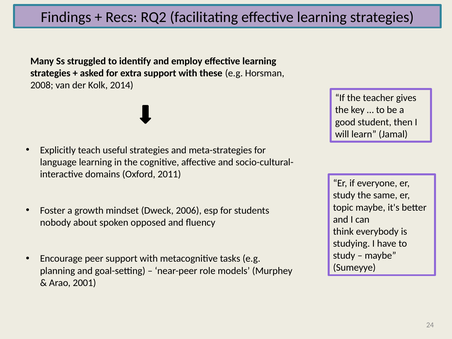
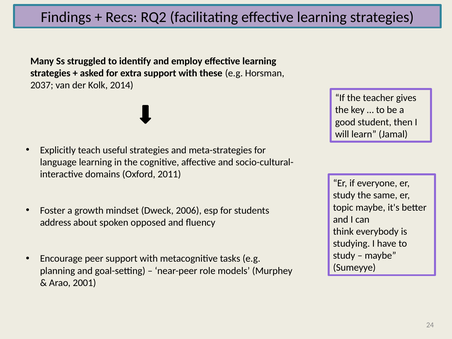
2008: 2008 -> 2037 (42, 85)
nobody: nobody -> address (56, 223)
